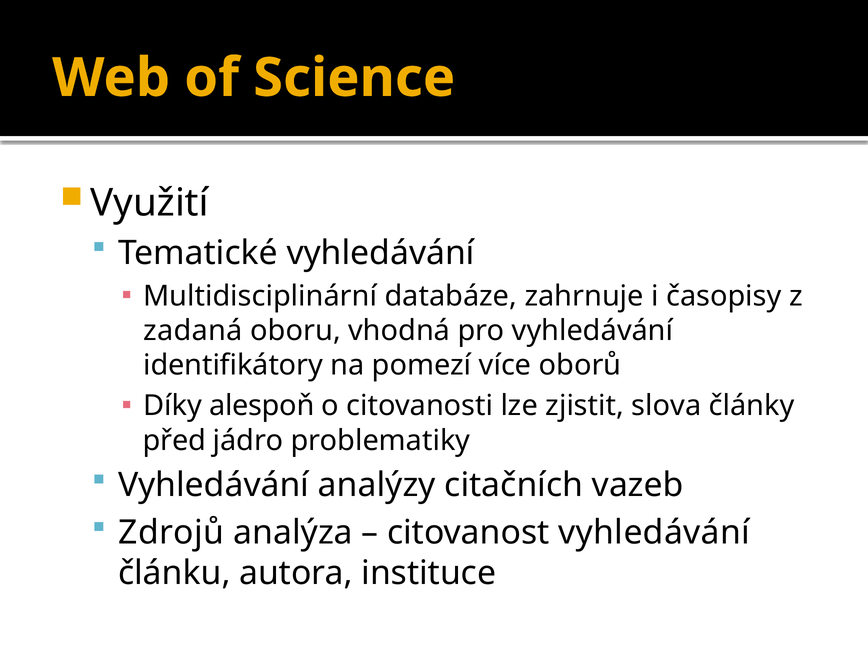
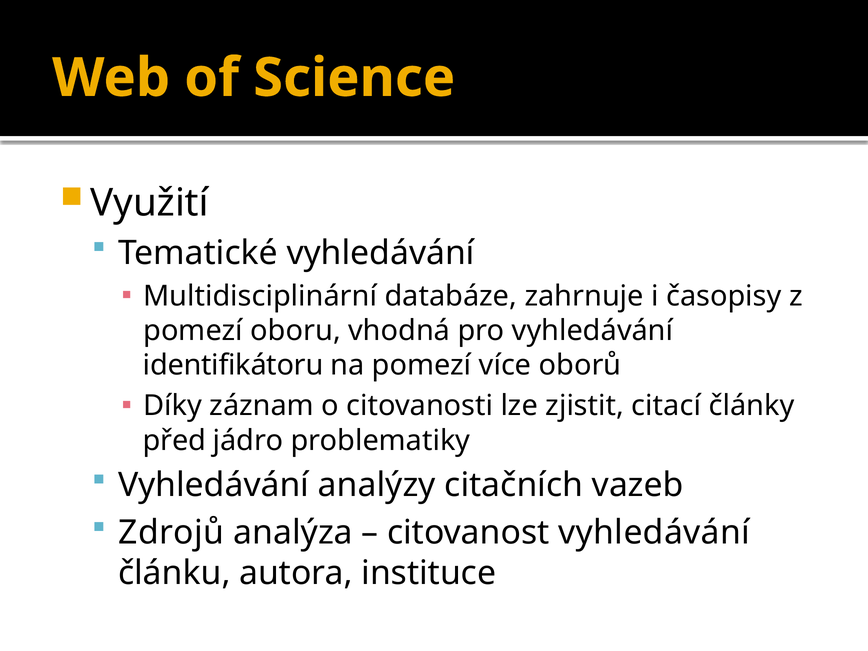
zadaná: zadaná -> pomezí (193, 331)
identifikátory: identifikátory -> identifikátoru (233, 365)
alespoň: alespoň -> záznam (262, 406)
slova: slova -> citací (666, 406)
